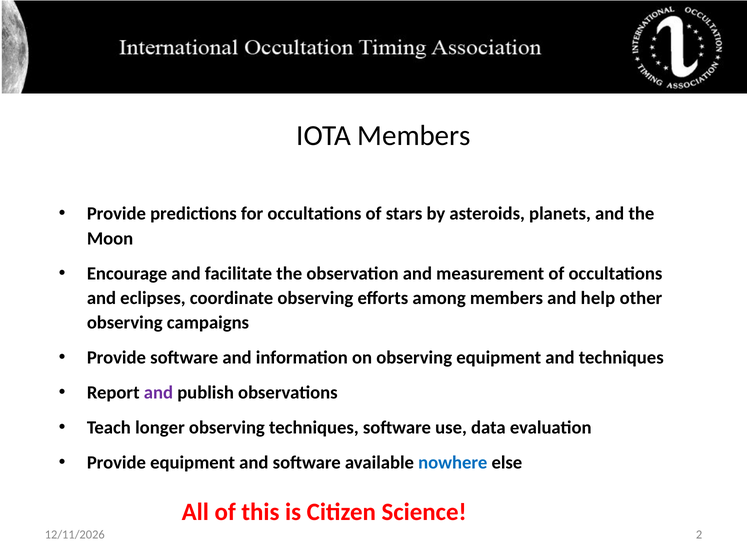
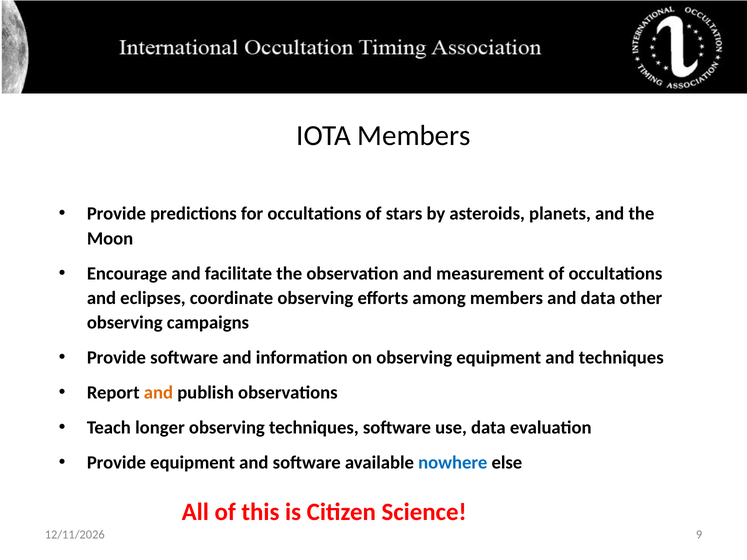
and help: help -> data (598, 298)
and colour: purple -> orange (158, 393)
2: 2 -> 9 (699, 535)
